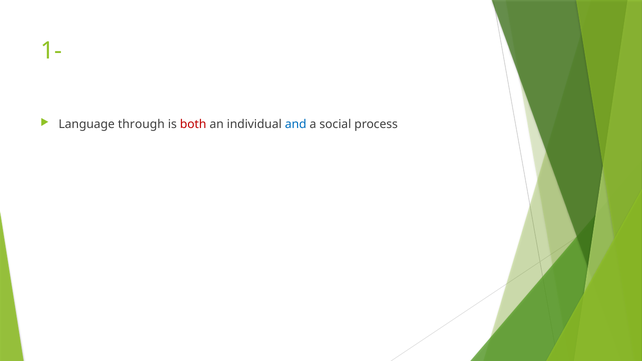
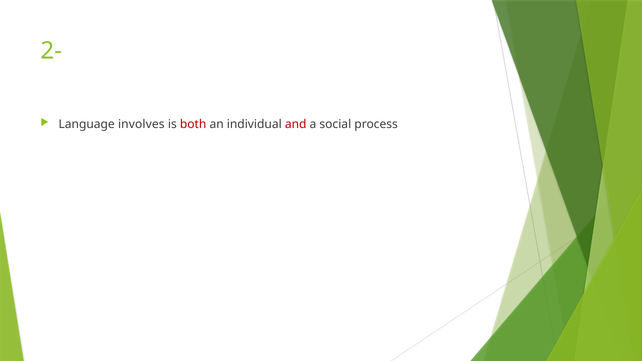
1-: 1- -> 2- (51, 51)
through: through -> involves (141, 124)
and colour: blue -> red (296, 124)
